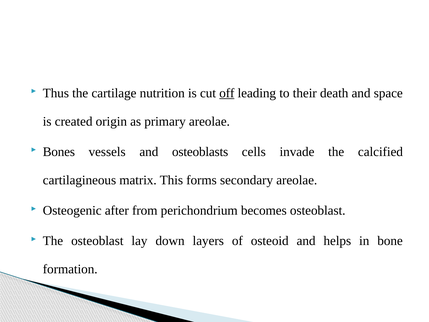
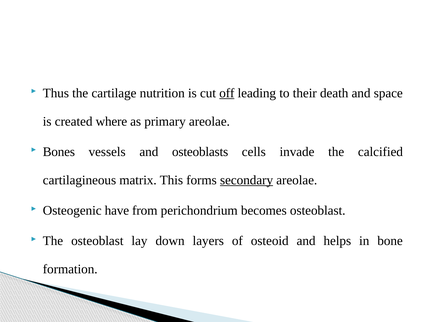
origin: origin -> where (111, 121)
secondary underline: none -> present (247, 180)
after: after -> have (117, 210)
